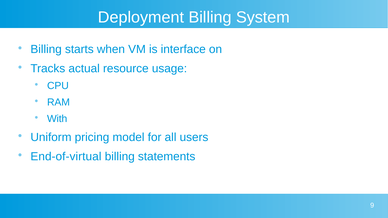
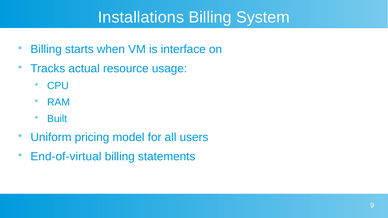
Deployment: Deployment -> Installations (141, 17)
With: With -> Built (57, 119)
